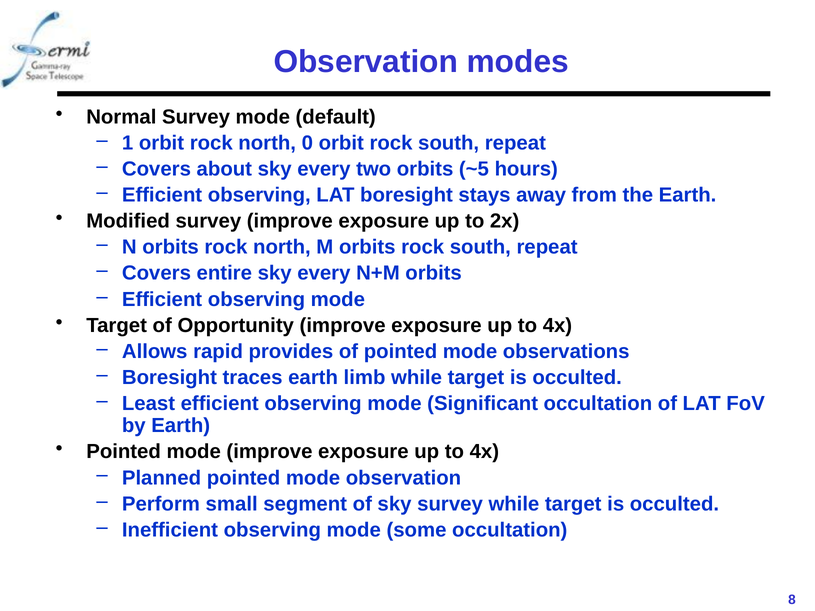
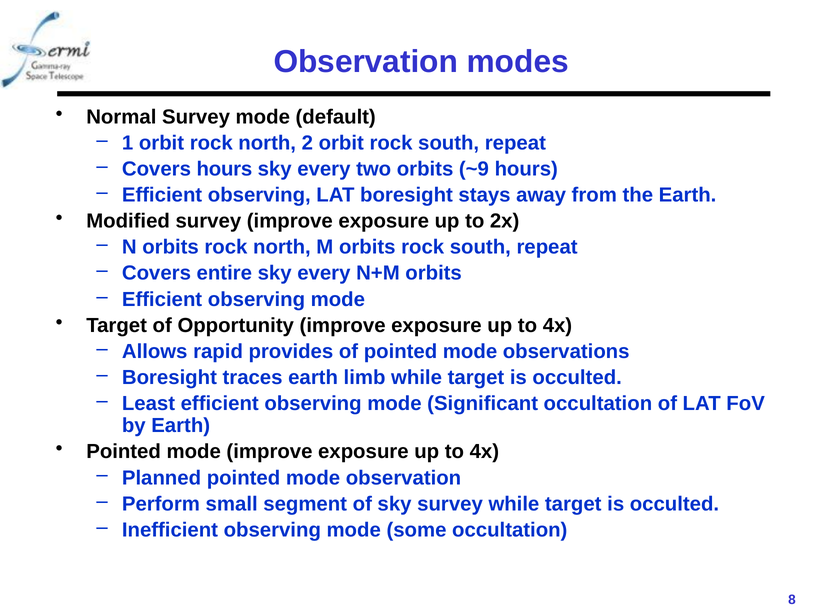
0: 0 -> 2 (307, 143)
Covers about: about -> hours (224, 169)
~5: ~5 -> ~9 (474, 169)
